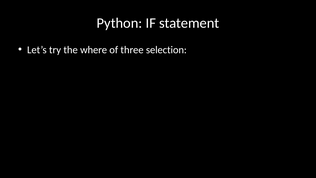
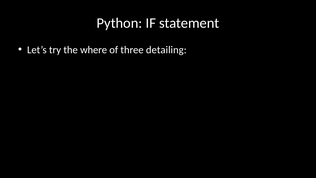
selection: selection -> detailing (166, 50)
